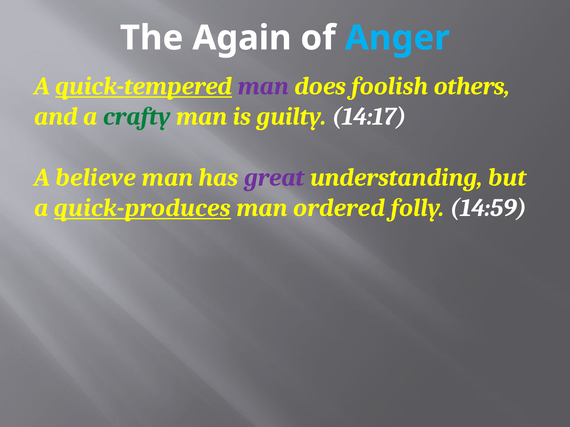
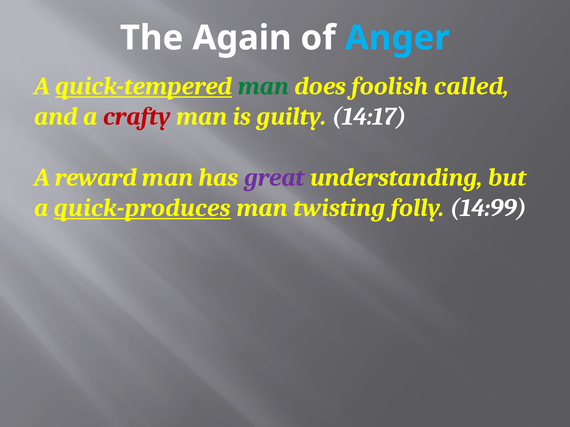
man colour: purple -> green (263, 86)
others: others -> called (472, 86)
crafty colour: green -> red (137, 117)
believe: believe -> reward (96, 178)
ordered: ordered -> twisting (339, 208)
14:59: 14:59 -> 14:99 (488, 208)
